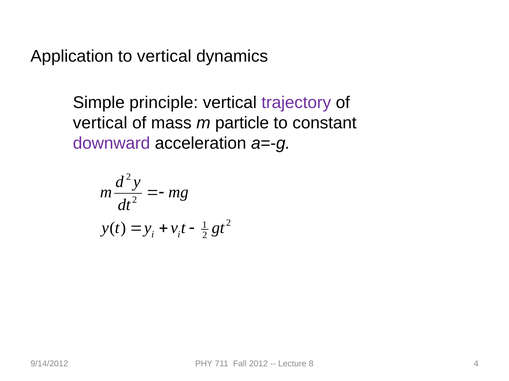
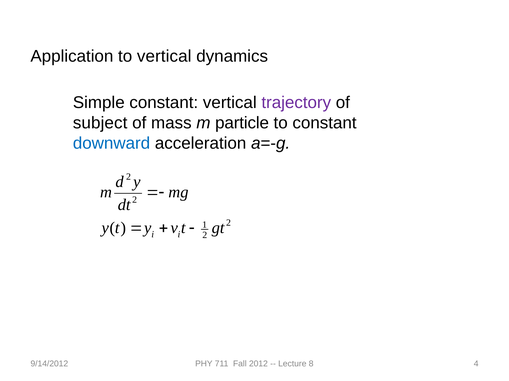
Simple principle: principle -> constant (164, 103)
vertical: vertical -> subject (100, 123)
downward colour: purple -> blue (112, 144)
